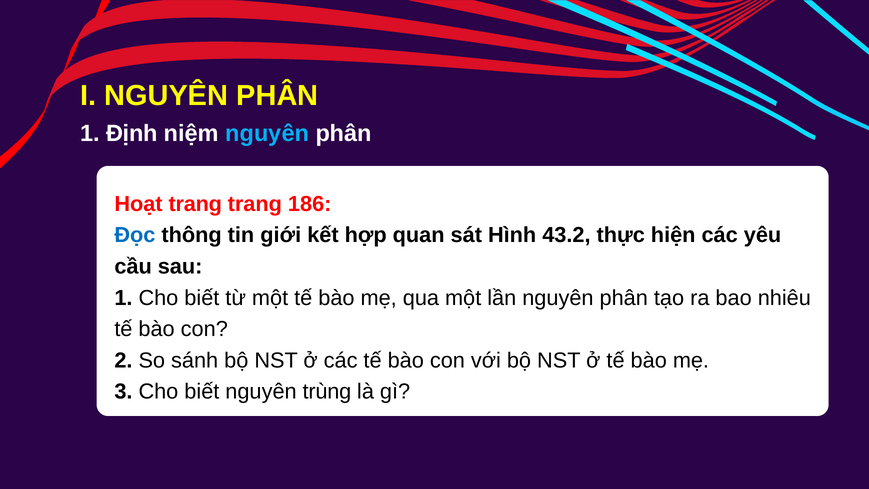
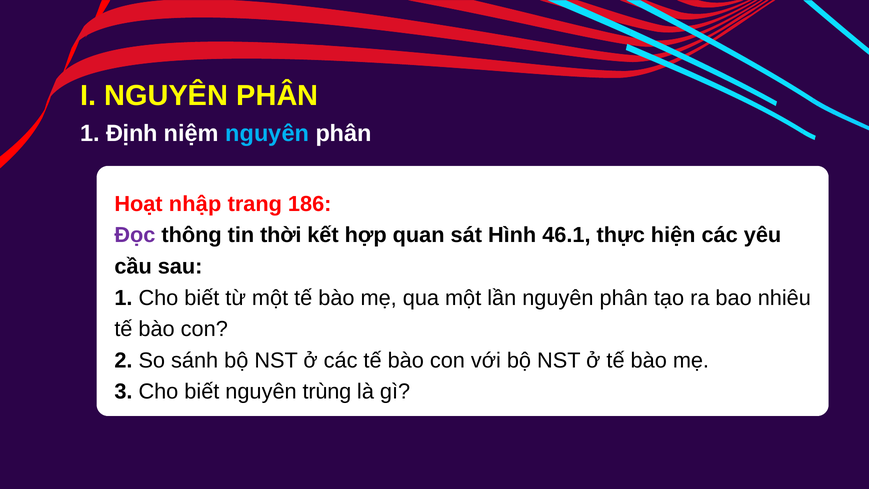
Hoạt trang: trang -> nhập (195, 204)
Đọc colour: blue -> purple (135, 235)
giới: giới -> thời (281, 235)
43.2: 43.2 -> 46.1 (566, 235)
